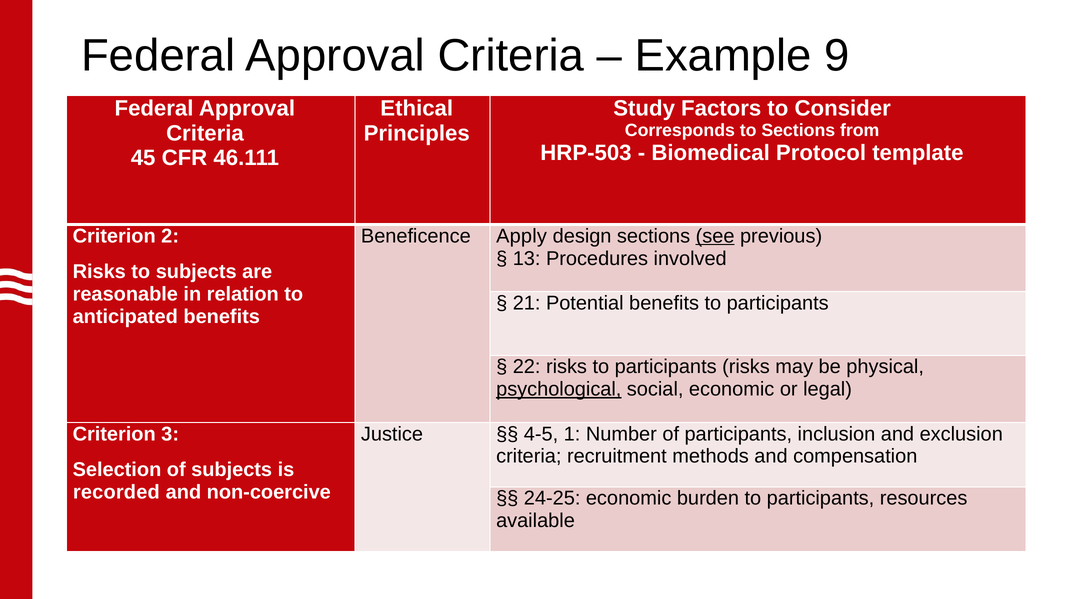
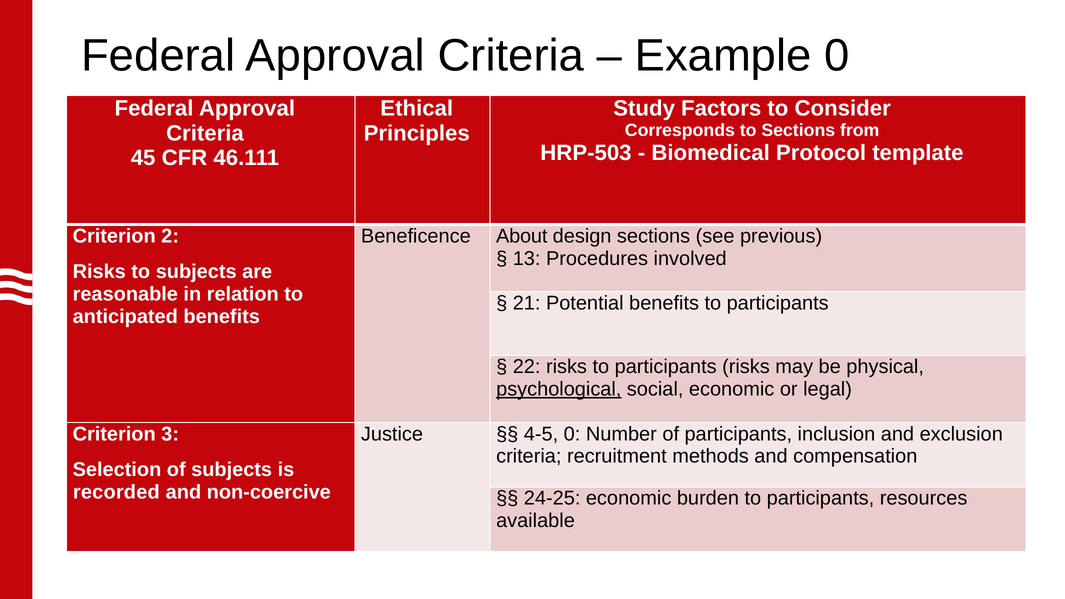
Example 9: 9 -> 0 (837, 56)
Apply: Apply -> About (522, 236)
see underline: present -> none (715, 236)
4-5 1: 1 -> 0 (572, 434)
